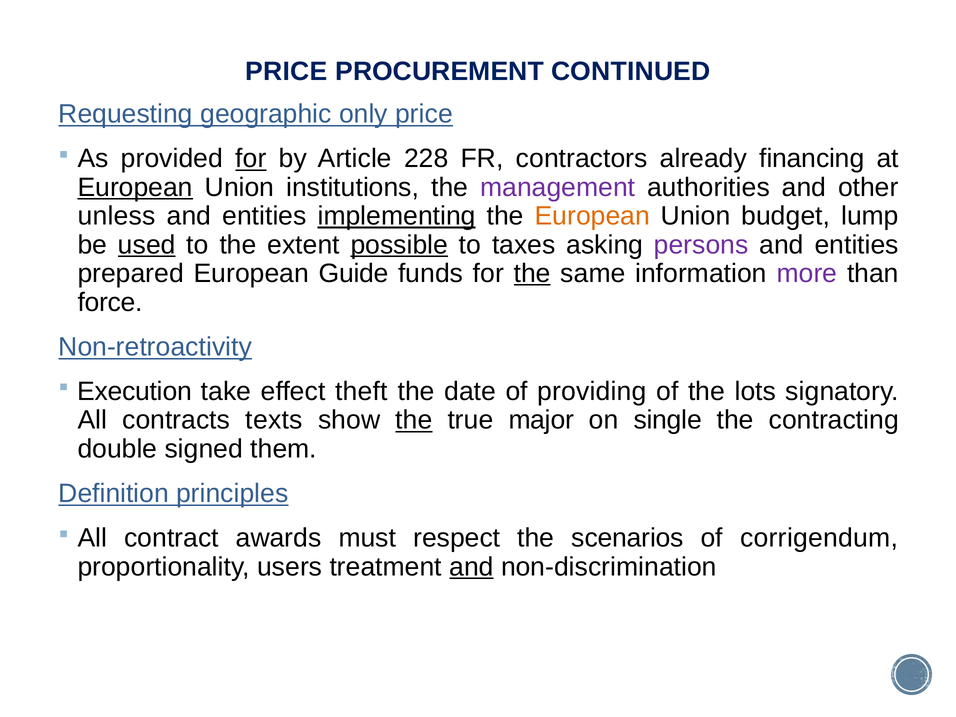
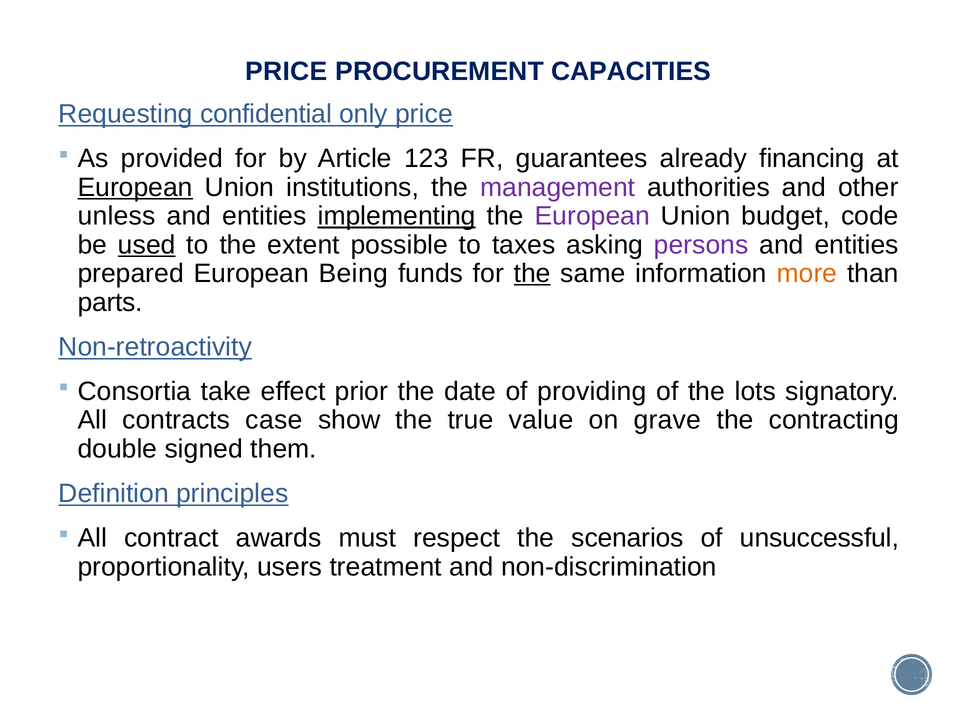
CONTINUED: CONTINUED -> CAPACITIES (631, 71)
geographic: geographic -> confidential (266, 114)
for underline: present -> none (251, 159)
228: 228 -> 123 (426, 159)
contractors: contractors -> guarantees (582, 159)
European colour: orange -> purple (592, 216)
lump: lump -> code (870, 216)
possible underline: present -> none (399, 245)
Guide: Guide -> Being (353, 274)
more colour: purple -> orange (807, 274)
force: force -> parts (110, 302)
Execution: Execution -> Consortia (134, 392)
theft: theft -> prior (361, 392)
texts: texts -> case (274, 420)
the underline: present -> none (414, 420)
major: major -> value (541, 420)
single: single -> grave (667, 420)
corrigendum: corrigendum -> unsuccessful (819, 538)
and underline: present -> none (471, 567)
